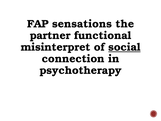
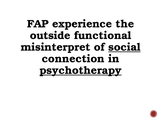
sensations: sensations -> experience (82, 24)
partner: partner -> outside (50, 35)
psychotherapy underline: none -> present (81, 70)
